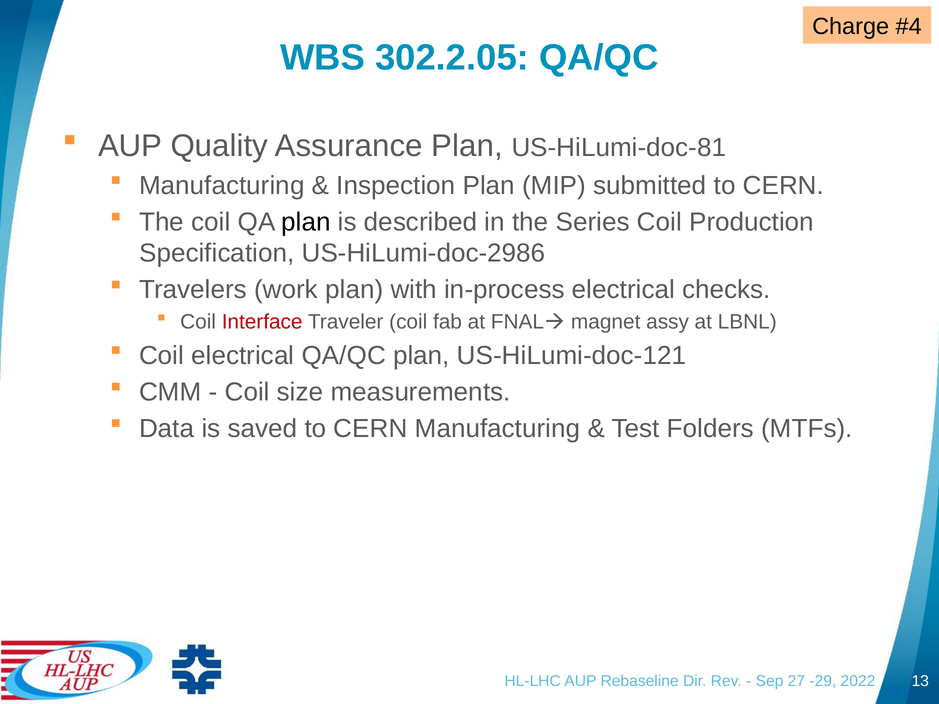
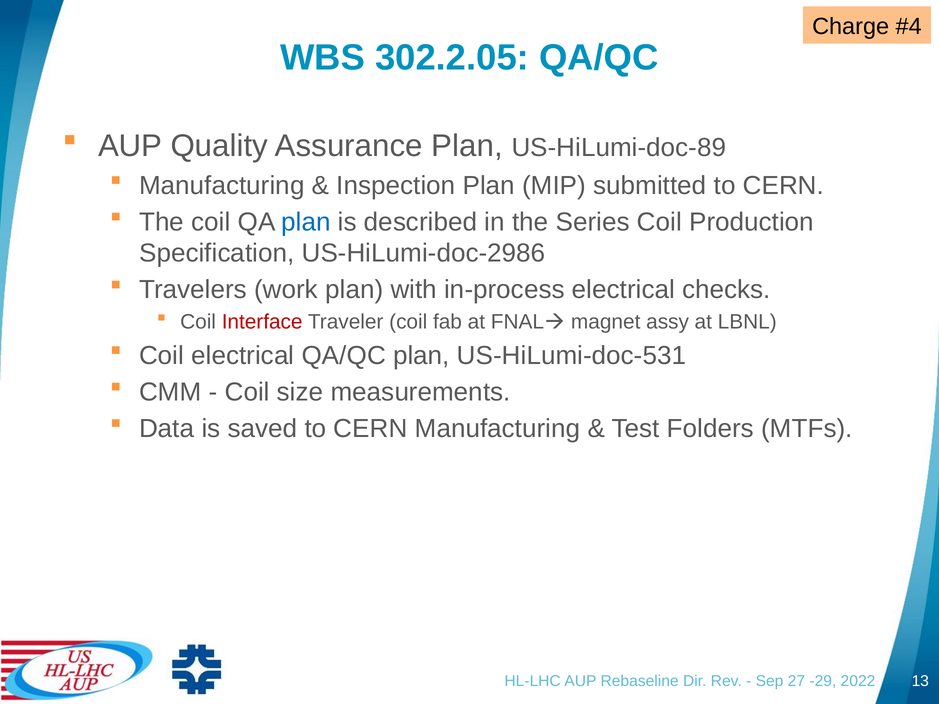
US-HiLumi-doc-81: US-HiLumi-doc-81 -> US-HiLumi-doc-89 (619, 148)
plan colour: black -> blue (306, 222)
US-HiLumi-doc-121: US-HiLumi-doc-121 -> US-HiLumi-doc-531 (572, 356)
